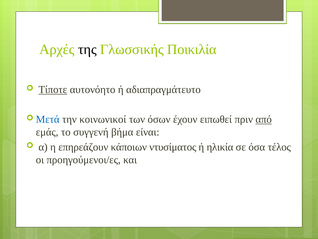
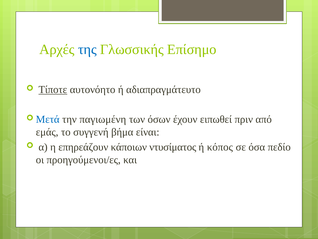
της colour: black -> blue (87, 49)
Ποικιλία: Ποικιλία -> Επίσημο (192, 49)
κοινωνικοί: κοινωνικοί -> παγιωμένη (103, 119)
από underline: present -> none (264, 119)
ηλικία: ηλικία -> κόπος (220, 147)
τέλος: τέλος -> πεδίο (279, 147)
